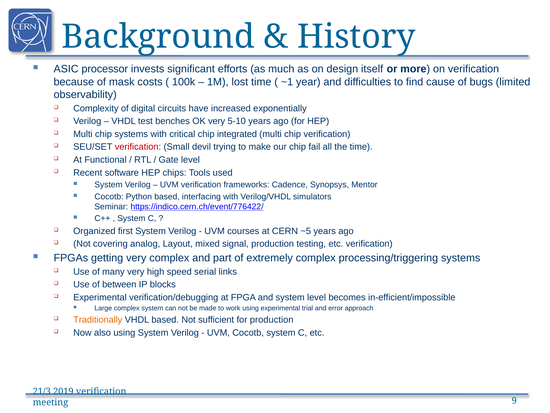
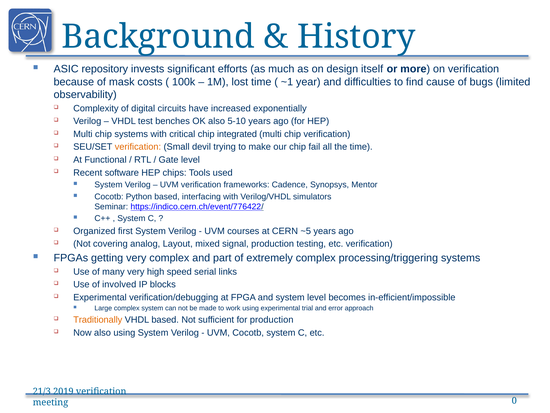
processor: processor -> repository (105, 69)
OK very: very -> also (217, 121)
verification colour: red -> orange (138, 147)
between: between -> involved (119, 284)
9: 9 -> 0 (514, 400)
